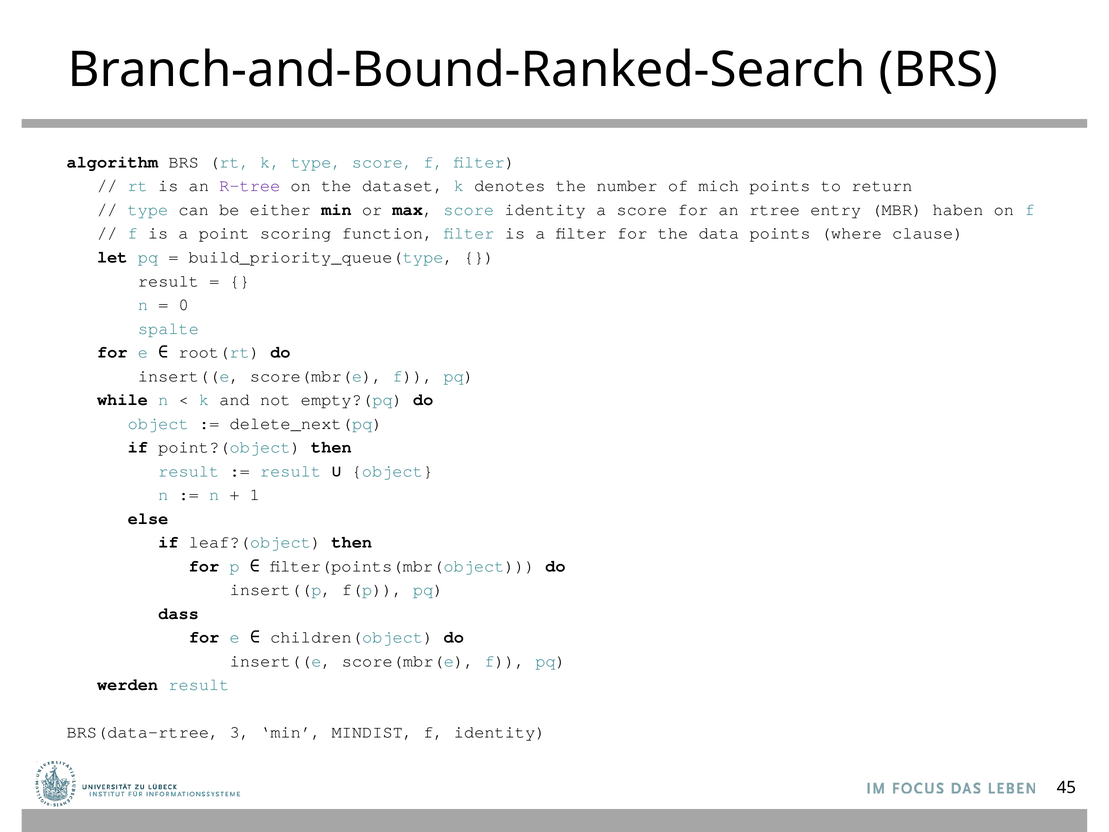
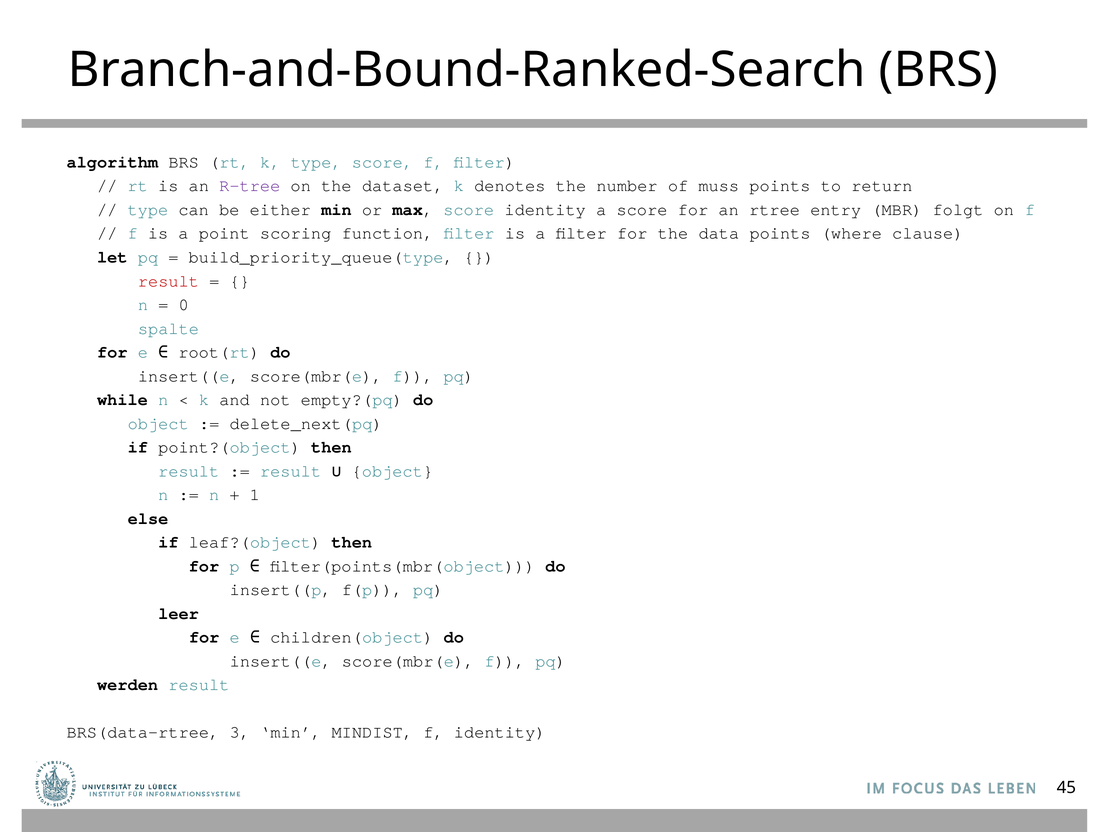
mich: mich -> muss (719, 186)
haben: haben -> folgt (958, 210)
result colour: black -> red (168, 281)
dass: dass -> leer (179, 613)
